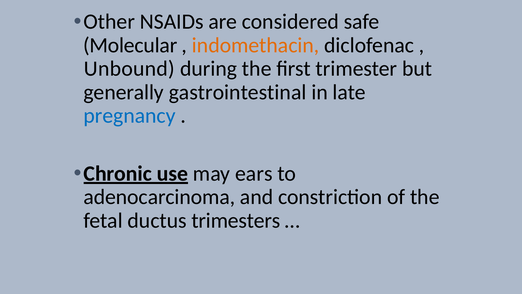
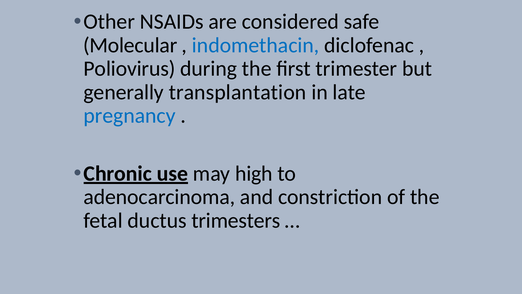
indomethacin colour: orange -> blue (256, 45)
Unbound: Unbound -> Poliovirus (129, 69)
gastrointestinal: gastrointestinal -> transplantation (238, 92)
ears: ears -> high (254, 173)
